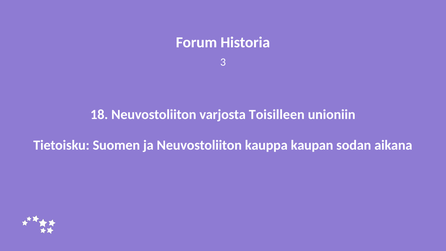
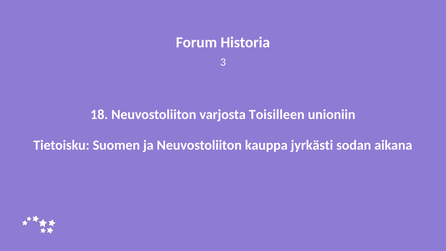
kaupan: kaupan -> jyrkästi (312, 145)
